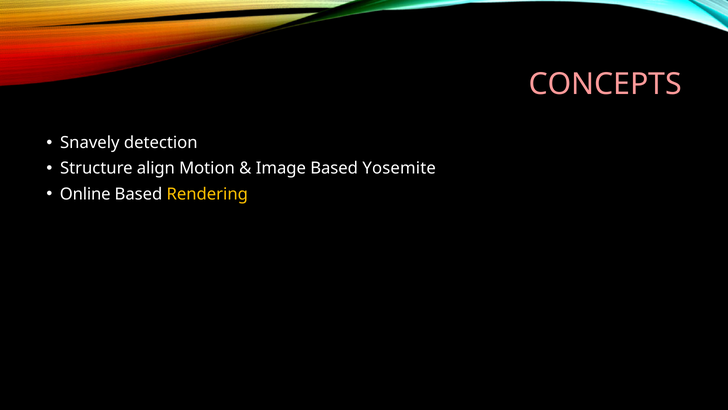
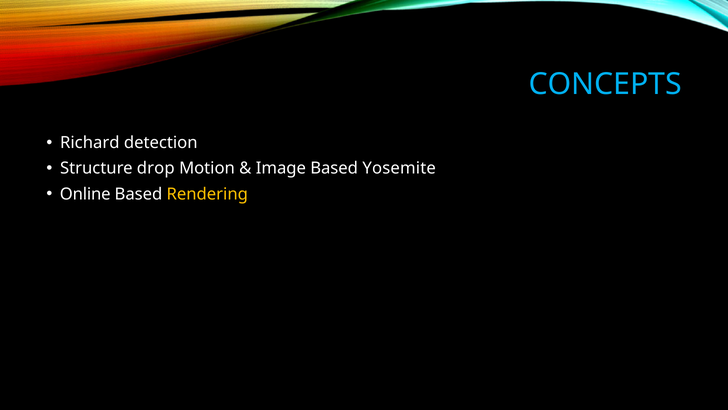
CONCEPTS colour: pink -> light blue (605, 84)
Snavely: Snavely -> Richard (90, 143)
align: align -> drop (156, 168)
